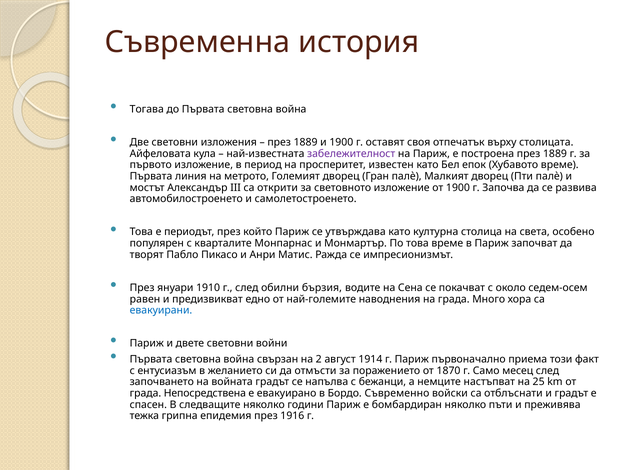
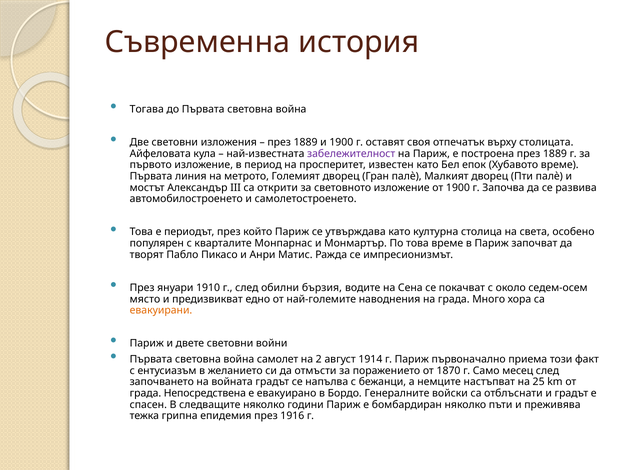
равен: равен -> място (145, 299)
евакуирани colour: blue -> orange (161, 310)
свързан: свързан -> самолет (278, 360)
Съвременно: Съвременно -> Генералните (397, 394)
